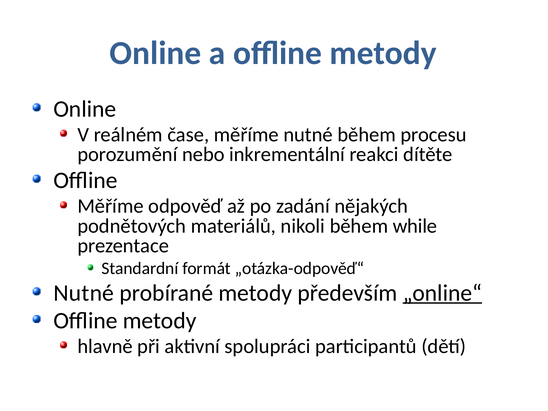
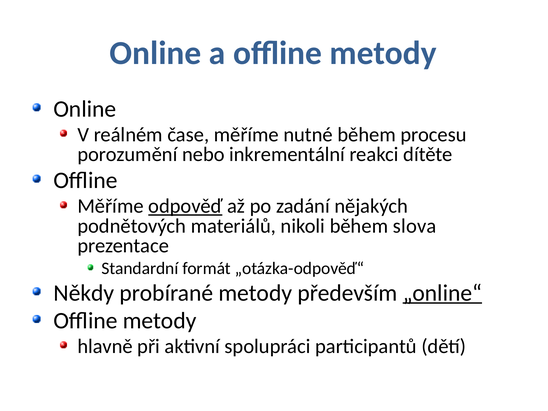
odpověď underline: none -> present (185, 206)
while: while -> slova (415, 226)
Nutné: Nutné -> Někdy (84, 293)
